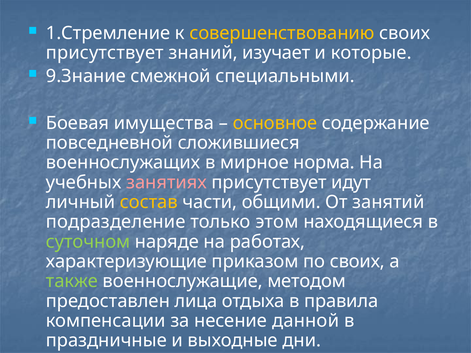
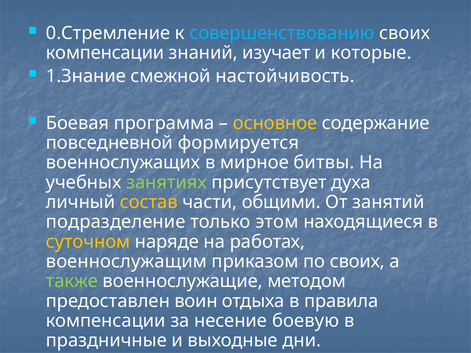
1.Стремление: 1.Стремление -> 0.Стремление (108, 33)
совершенствованию colour: yellow -> light blue (282, 33)
присутствует: присутствует -> компенсации (105, 53)
9.Знание: 9.Знание -> 1.Знание (86, 76)
специальными: специальными -> настойчивость (285, 76)
имущества: имущества -> программа (164, 123)
сложившиеся: сложившиеся -> формируется (238, 143)
норма: норма -> битвы (324, 163)
занятиях colour: pink -> light green (166, 183)
идут: идут -> духа (351, 183)
суточном colour: light green -> yellow (88, 242)
характеризующие: характеризующие -> военнослужащим (126, 262)
лица: лица -> воин (196, 301)
данной: данной -> боевую (306, 321)
